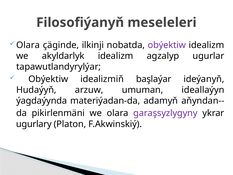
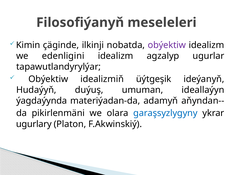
Olara: Olara -> Kimin (28, 45)
akyldarlyk: akyldarlyk -> edenligini (63, 56)
başlaýar: başlaýar -> üýtgeşik (154, 79)
arzuw: arzuw -> duýuş (89, 90)
garaşsyzlygyny colour: purple -> blue (165, 113)
